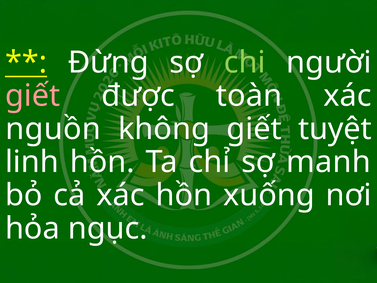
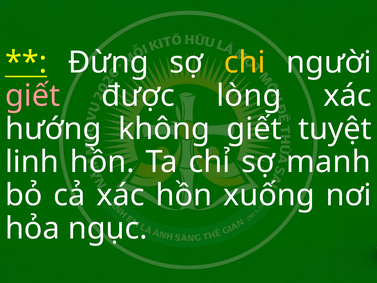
chi colour: light green -> yellow (245, 63)
toàn: toàn -> lòng (249, 96)
nguồn: nguồn -> hướng (53, 129)
